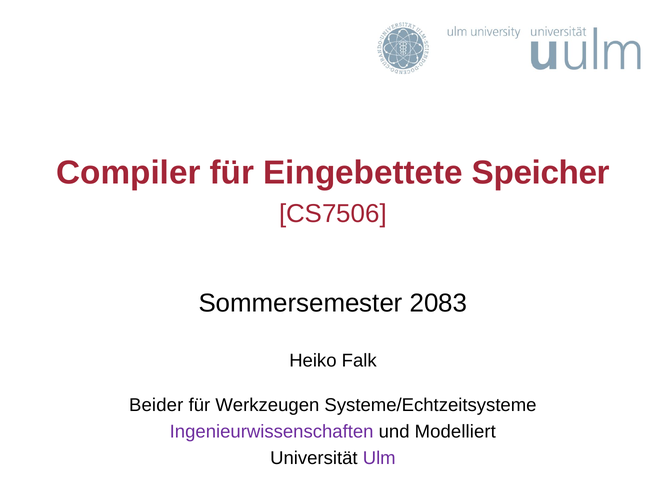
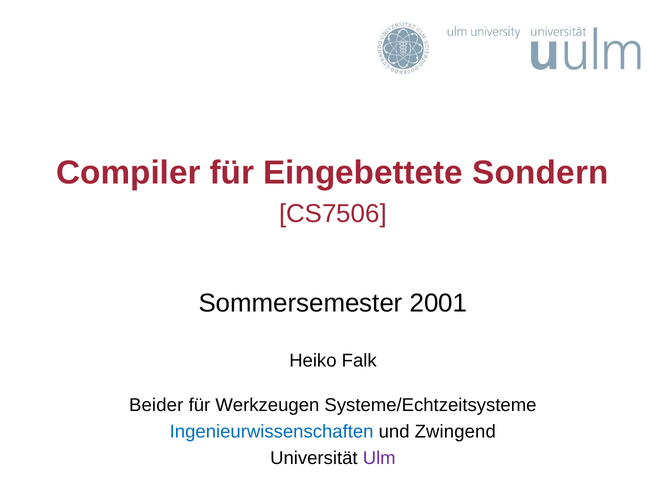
Speicher: Speicher -> Sondern (540, 173)
2083: 2083 -> 2001 (438, 304)
Ingenieurwissenschaften colour: purple -> blue (272, 432)
Modelliert: Modelliert -> Zwingend (455, 432)
